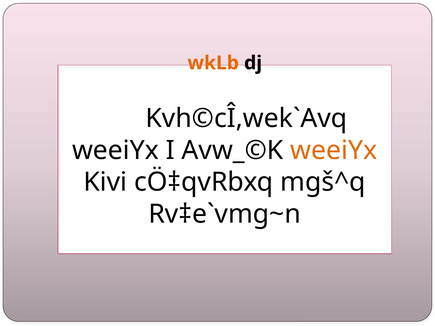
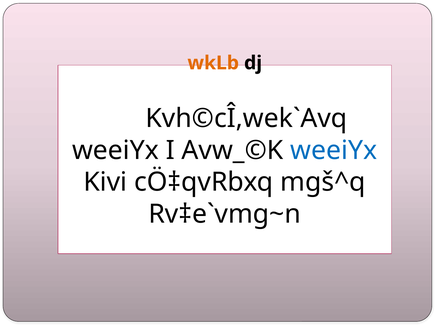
weeiYx colour: orange -> blue (334, 150)
